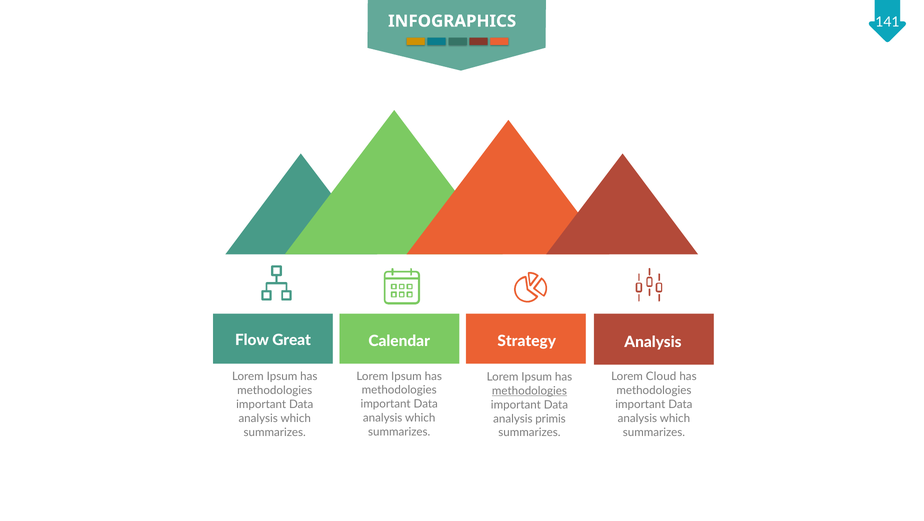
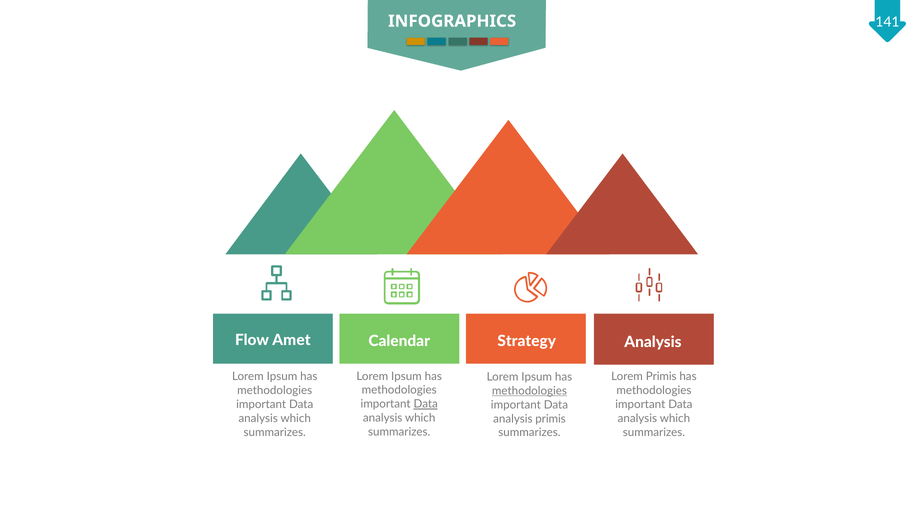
Great: Great -> Amet (291, 340)
Lorem Cloud: Cloud -> Primis (661, 377)
Data underline: none -> present (426, 404)
